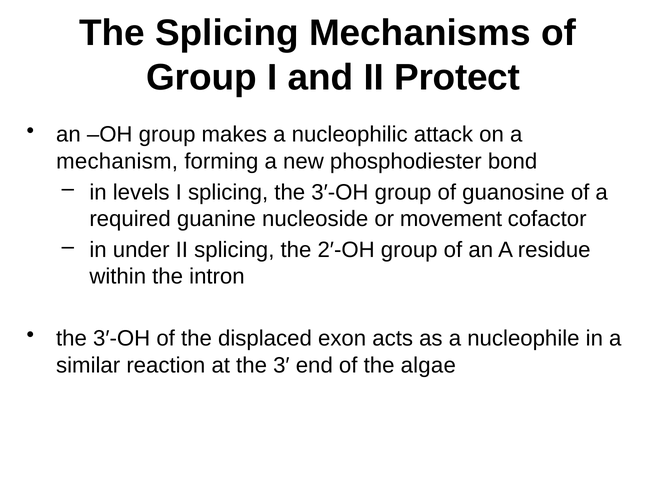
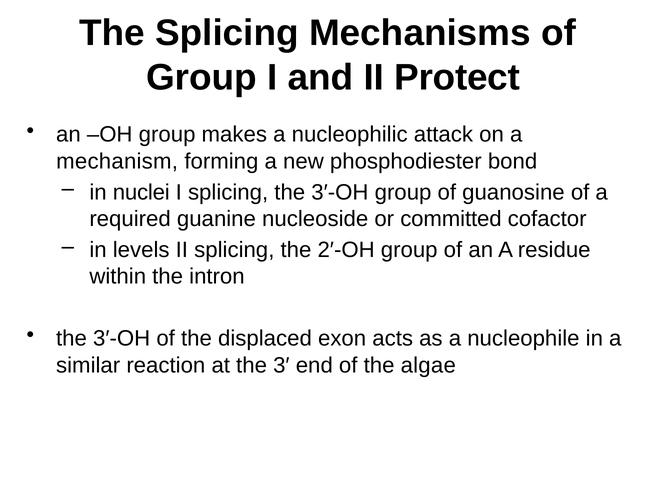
levels: levels -> nuclei (141, 192)
movement: movement -> committed (451, 219)
under: under -> levels (141, 250)
